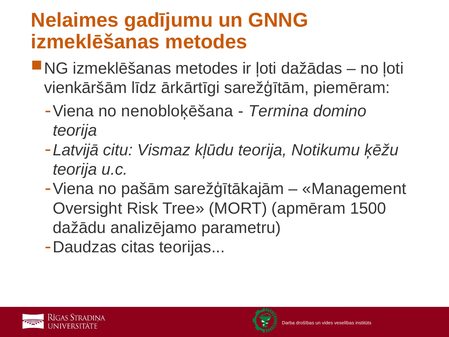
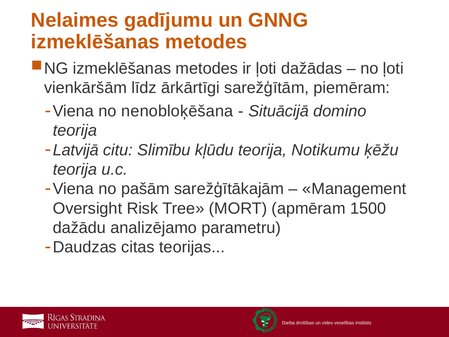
Termina: Termina -> Situācijā (279, 111)
Vismaz: Vismaz -> Slimību (164, 150)
